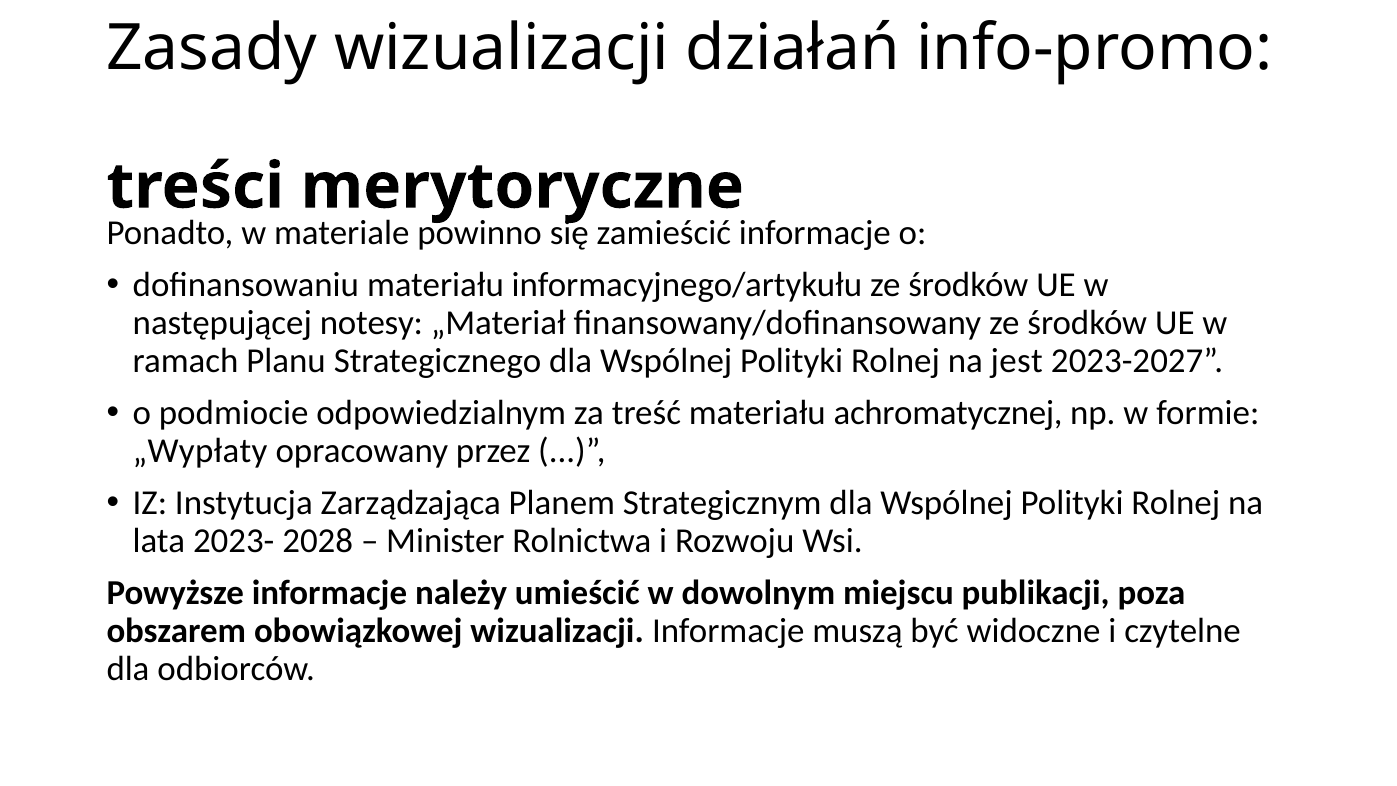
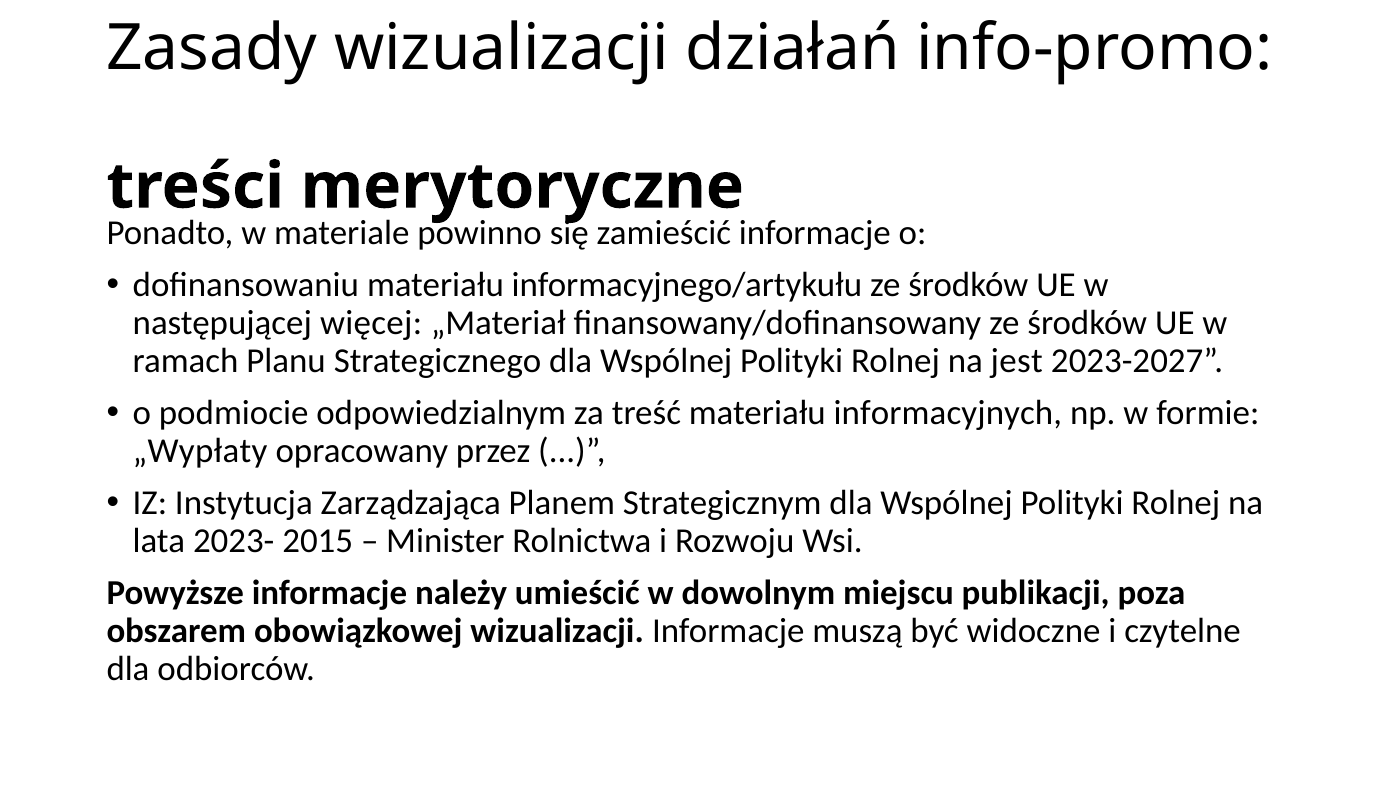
notesy: notesy -> więcej (371, 323)
achromatycznej: achromatycznej -> informacyjnych (948, 413)
2028: 2028 -> 2015 (318, 541)
